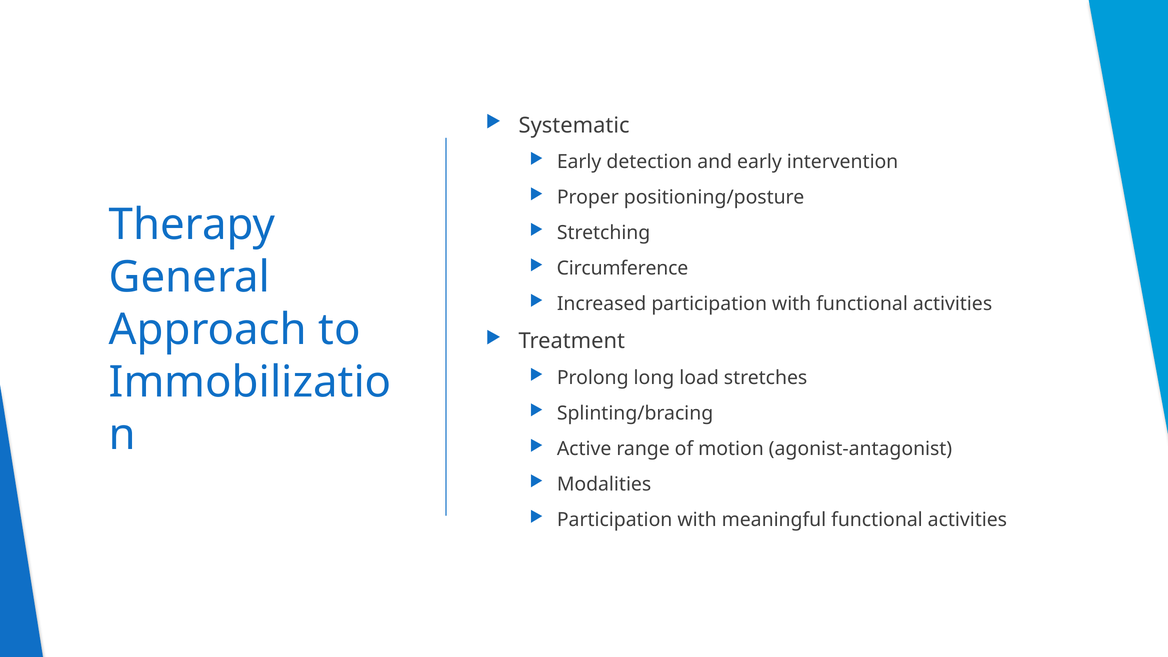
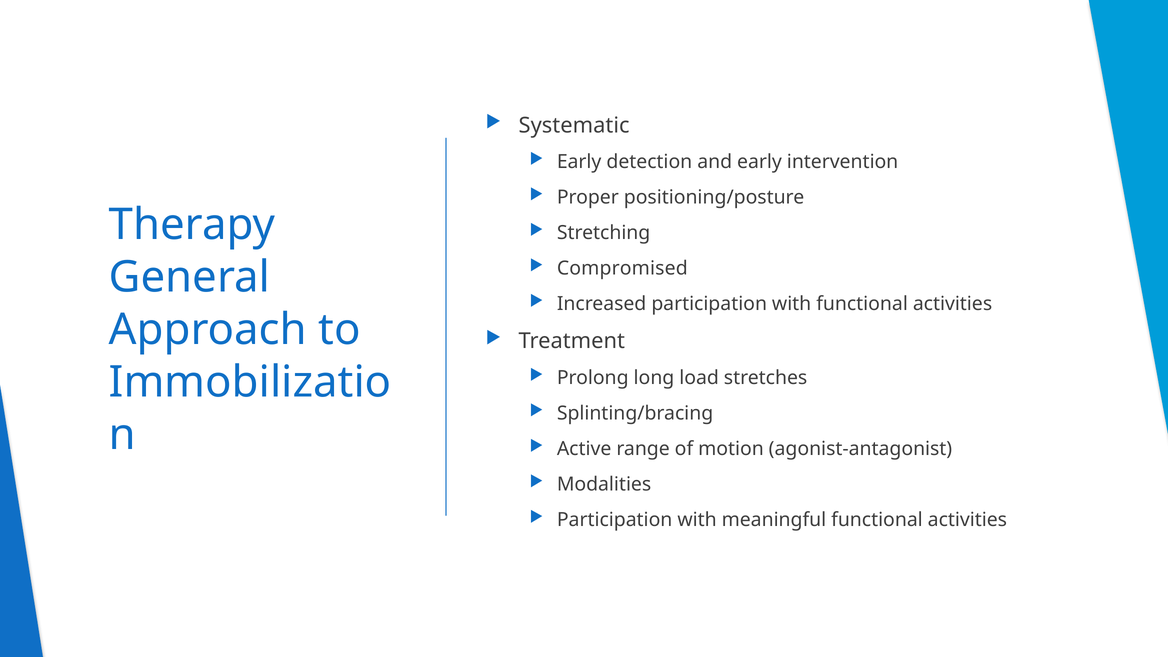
Circumference: Circumference -> Compromised (622, 269)
